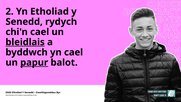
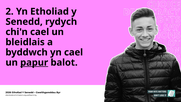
bleidlais underline: present -> none (25, 42)
